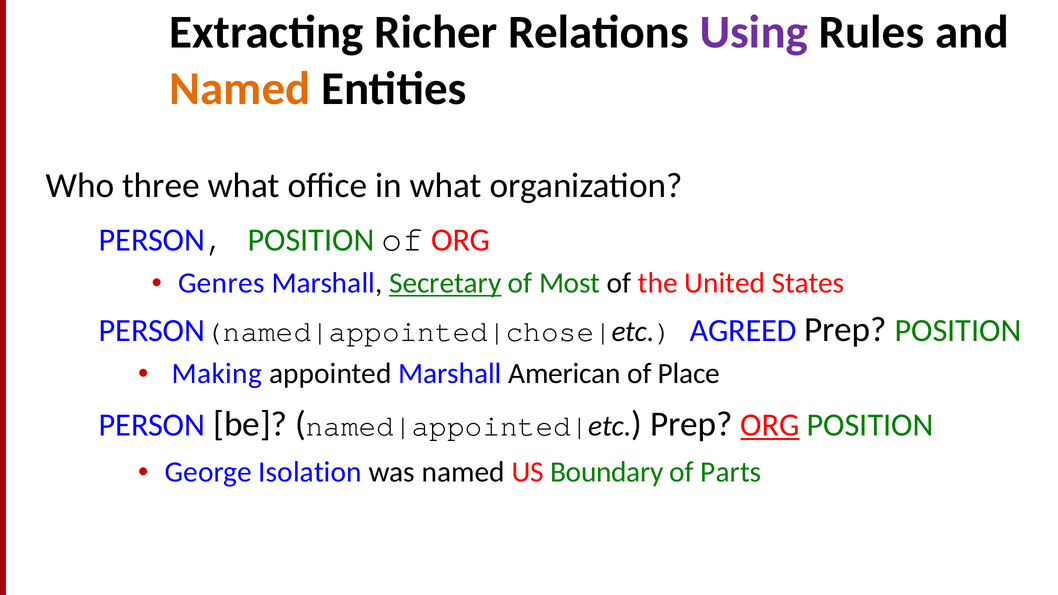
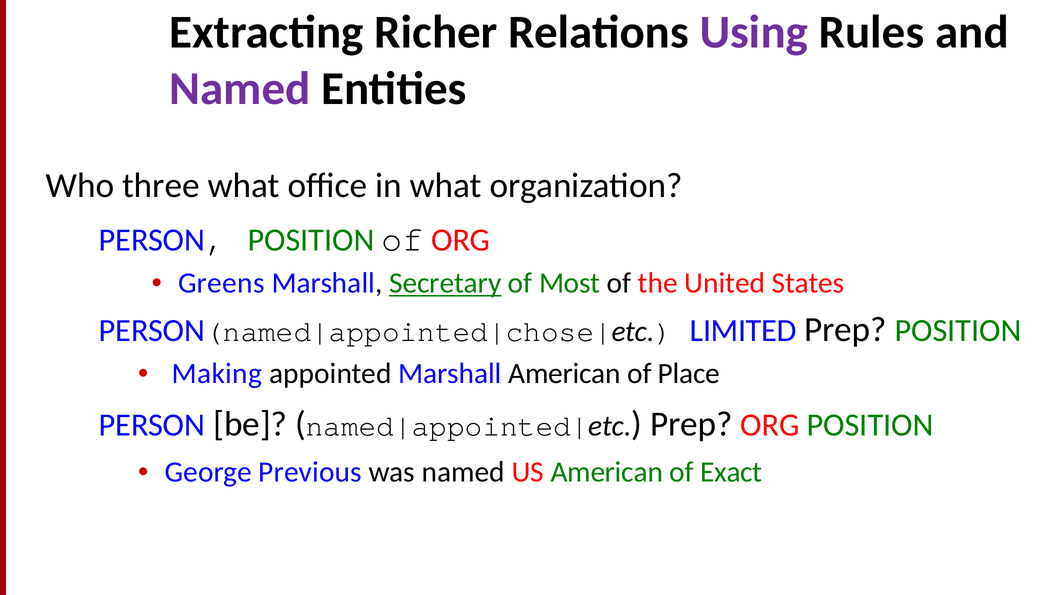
Named colour: orange -> purple (240, 89)
Genres: Genres -> Greens (221, 283)
AGREED: AGREED -> LIMITED (743, 330)
ORG underline: present -> none (770, 425)
Isolation: Isolation -> Previous (310, 472)
US Boundary: Boundary -> American (607, 472)
Parts: Parts -> Exact (731, 472)
